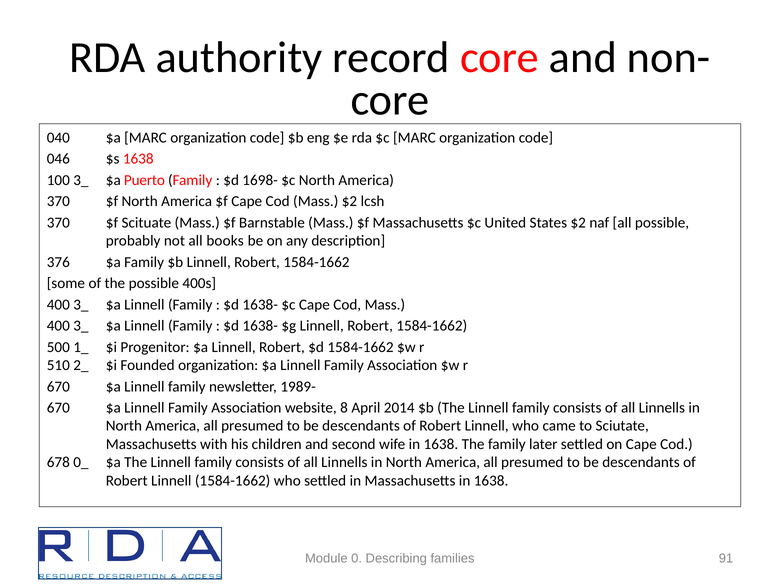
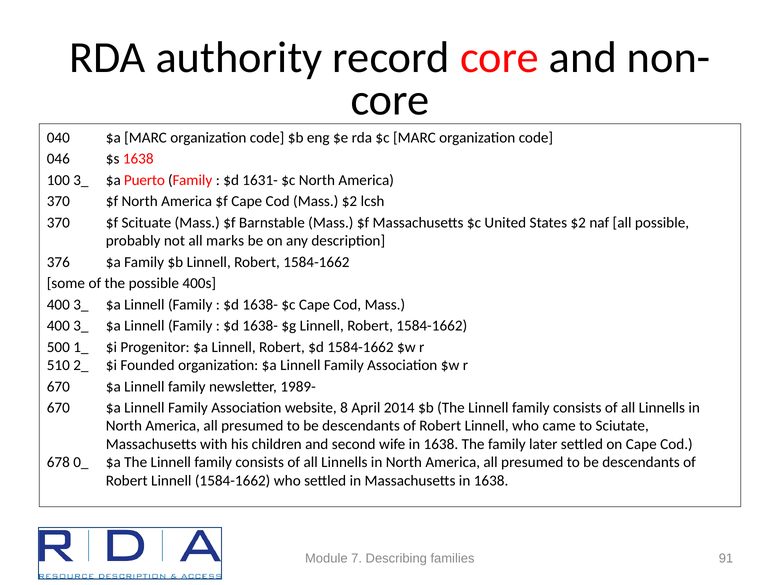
1698-: 1698- -> 1631- (260, 180)
books: books -> marks (225, 241)
0: 0 -> 7 (357, 559)
